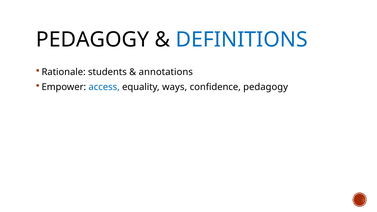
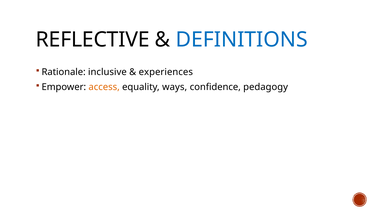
PEDAGOGY: PEDAGOGY -> REFLECTIVE (93, 40)
students: students -> inclusive (107, 72)
annotations: annotations -> experiences (166, 72)
access colour: blue -> orange (104, 87)
